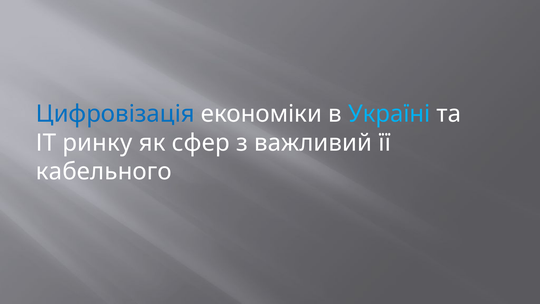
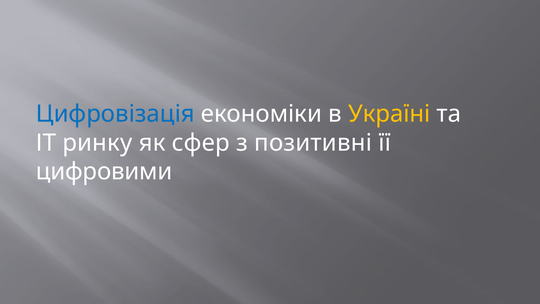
Україні colour: light blue -> yellow (389, 114)
важливий: важливий -> позитивні (313, 143)
кабельного: кабельного -> цифровими (104, 172)
